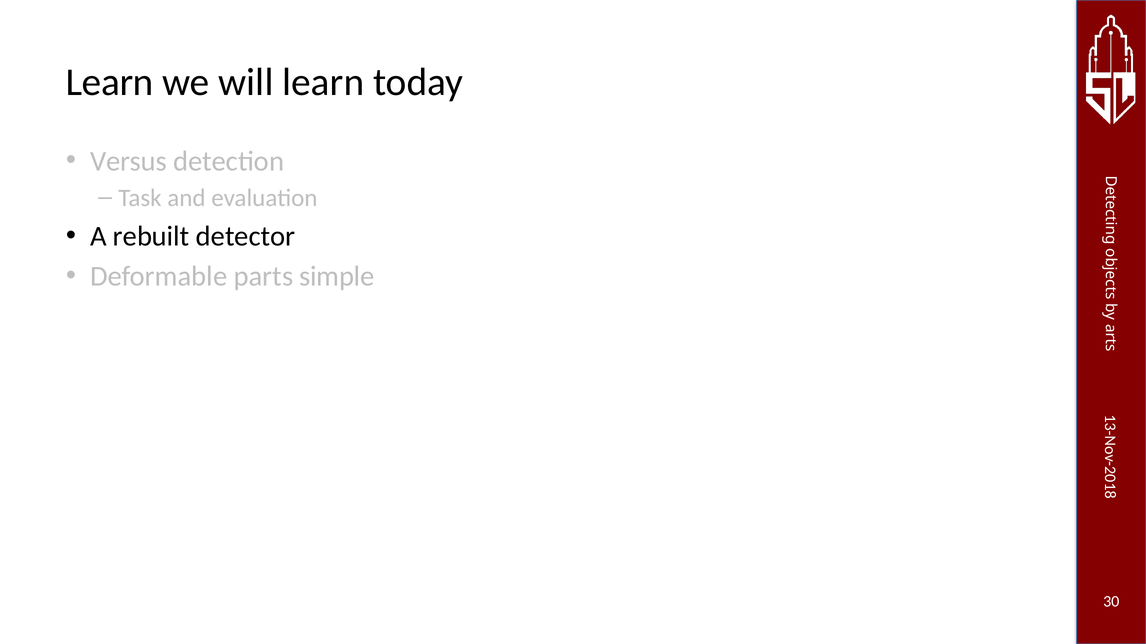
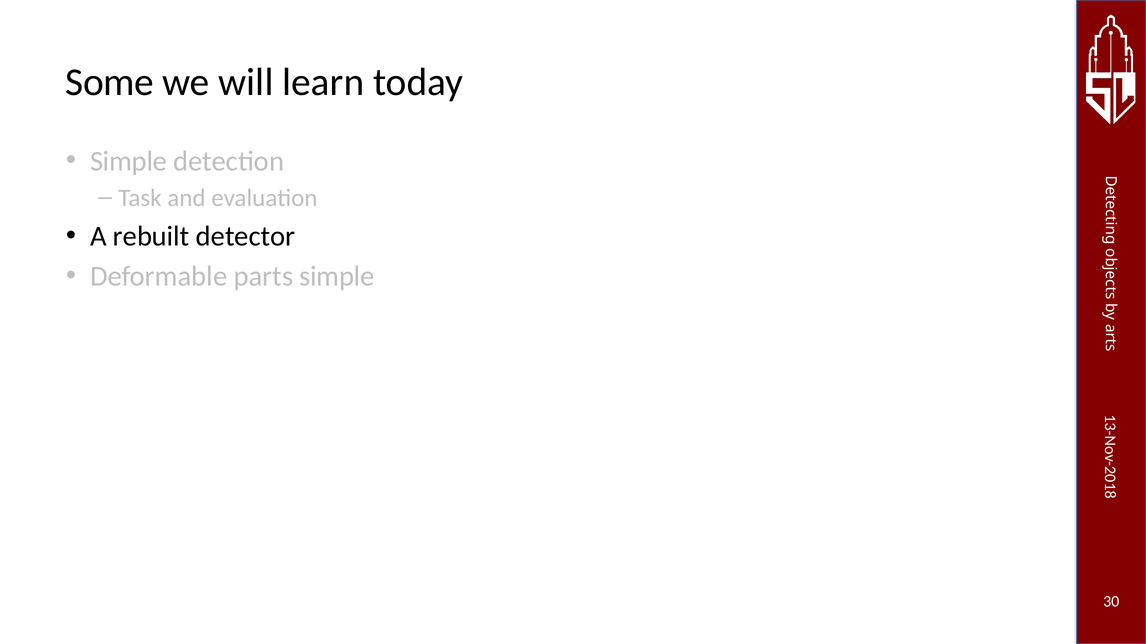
Learn: Learn -> Some (110, 82)
Versus: Versus -> Simple (129, 161)
